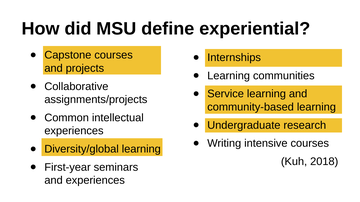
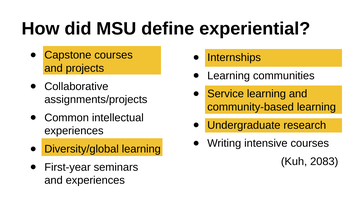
2018: 2018 -> 2083 (324, 162)
